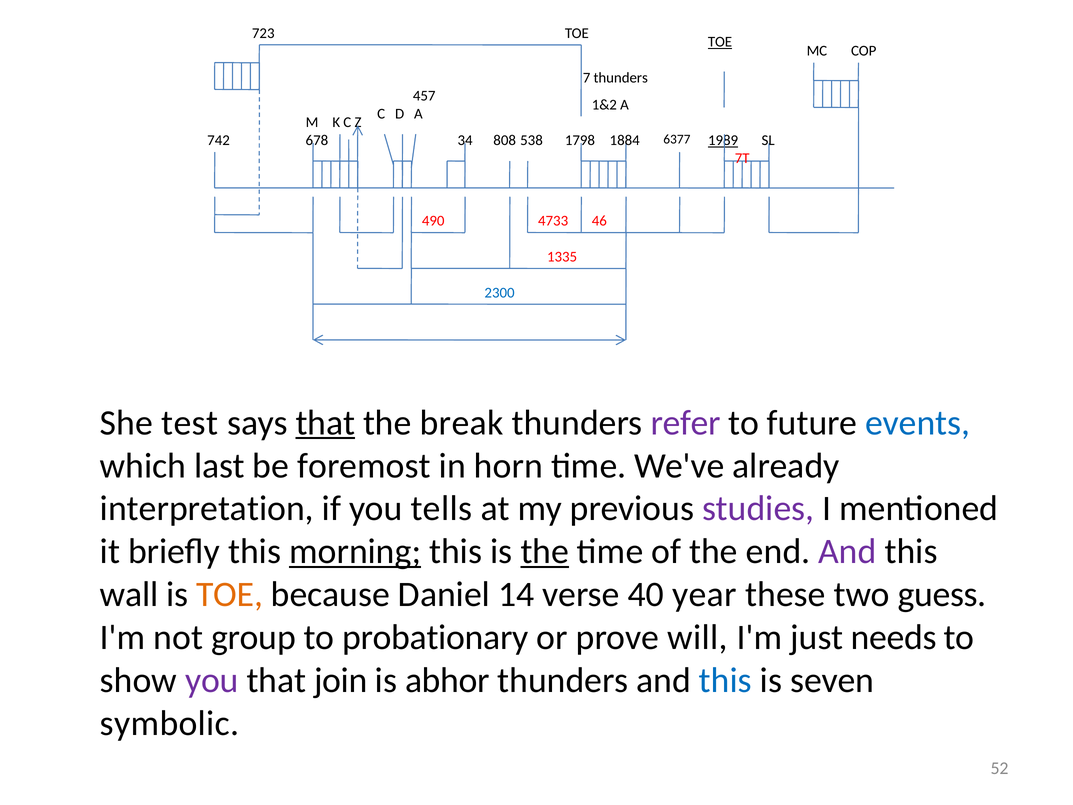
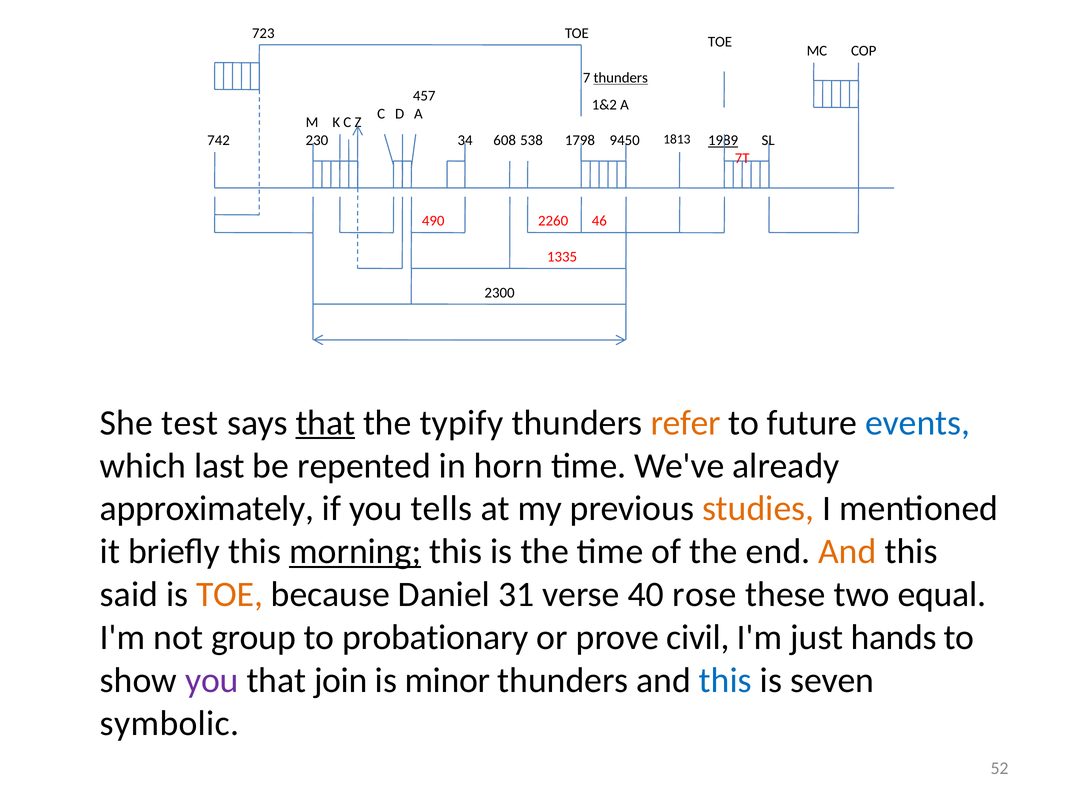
TOE underline: present -> none (720, 42)
thunders underline: none -> present (621, 78)
678: 678 -> 230 (317, 140)
808: 808 -> 608 (505, 140)
1884: 1884 -> 9450 (625, 140)
6377: 6377 -> 1813 (677, 139)
4733: 4733 -> 2260 (553, 221)
2300 colour: blue -> black (500, 293)
break: break -> typify (461, 423)
refer colour: purple -> orange (686, 423)
foremost: foremost -> repented (364, 466)
interpretation: interpretation -> approximately (207, 508)
studies colour: purple -> orange (758, 508)
the underline: present -> none (545, 551)
And colour: purple -> orange (847, 551)
wall: wall -> said (129, 594)
14: 14 -> 31 (516, 594)
year: year -> rose (704, 594)
guess: guess -> equal (942, 594)
will: will -> civil (698, 637)
needs: needs -> hands (894, 637)
abhor: abhor -> minor (447, 680)
